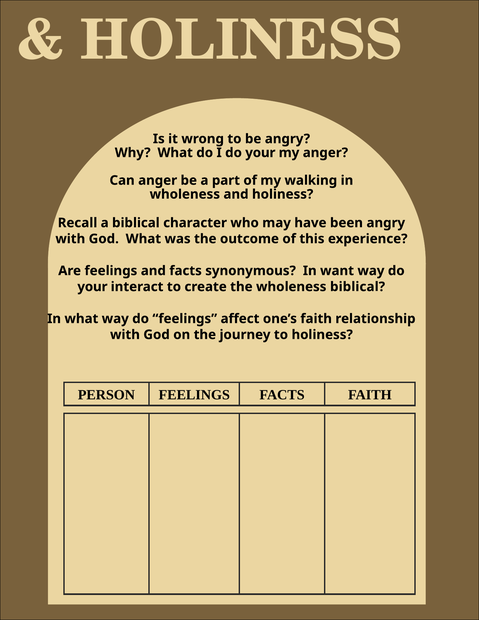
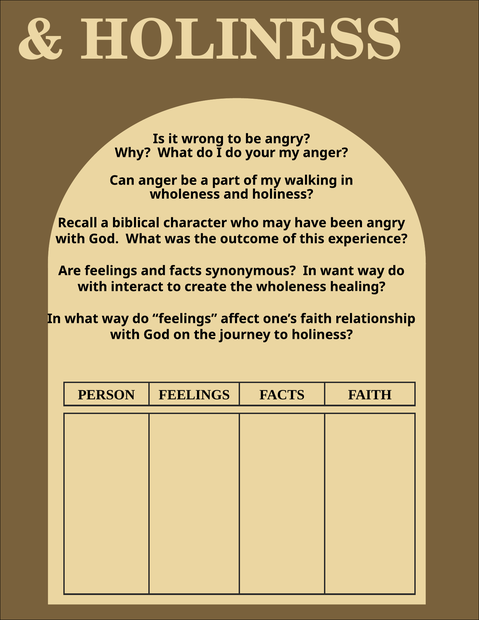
your: your -> with (92, 287)
wholeness biblical: biblical -> healing (358, 287)
